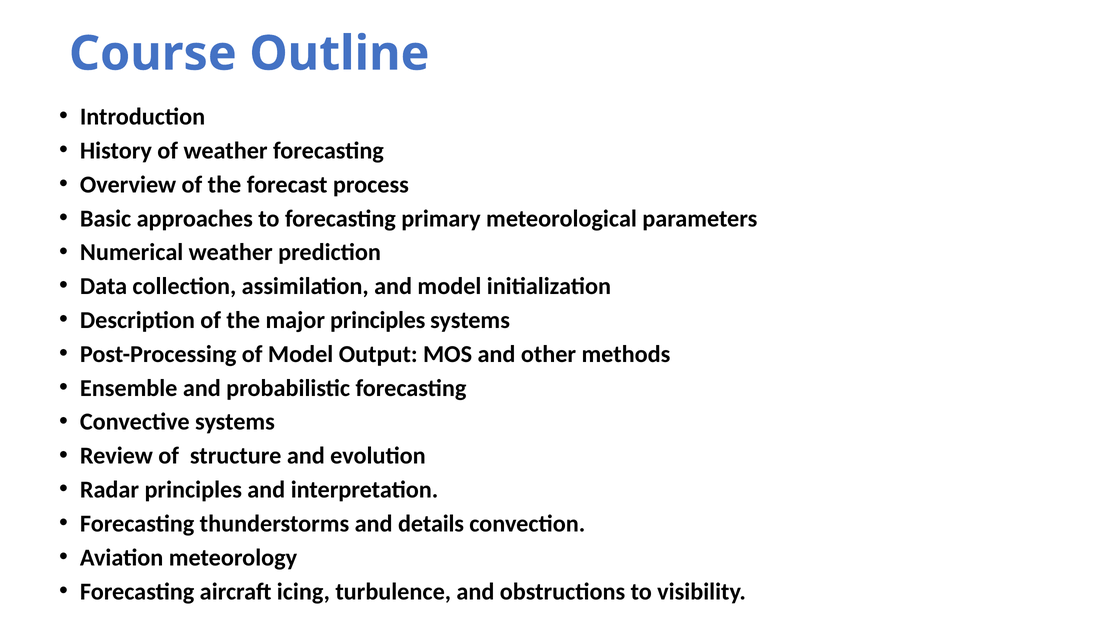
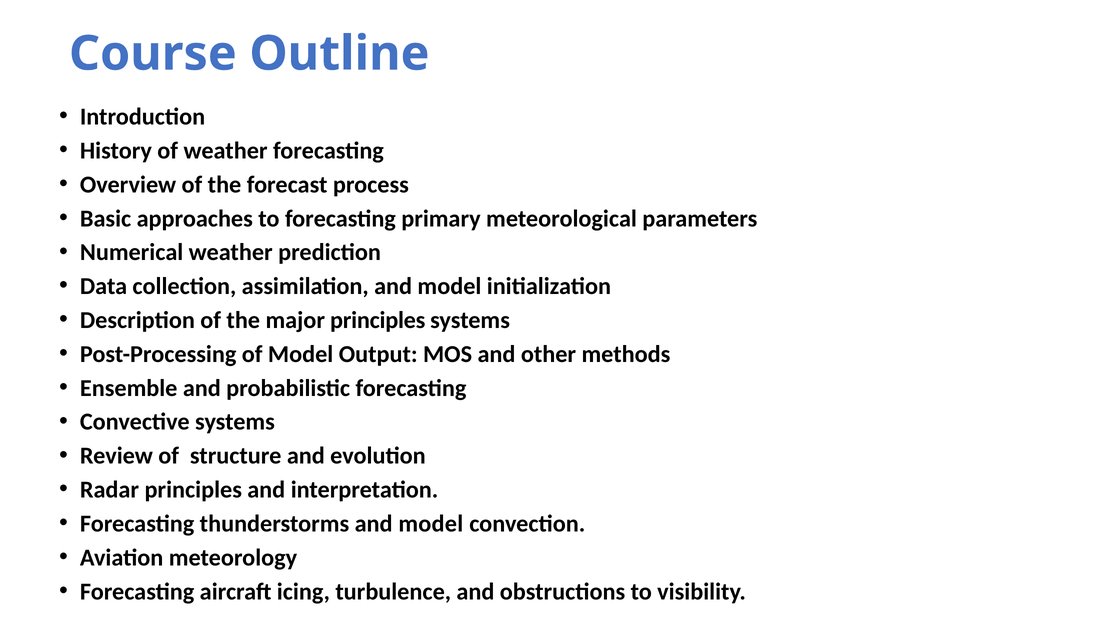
thunderstorms and details: details -> model (431, 524)
